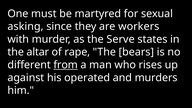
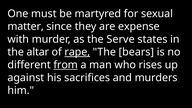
asking: asking -> matter (26, 26)
workers: workers -> expense (139, 26)
rape underline: none -> present (77, 52)
operated: operated -> sacrifices (87, 78)
